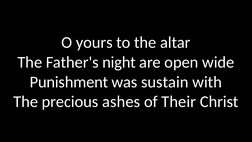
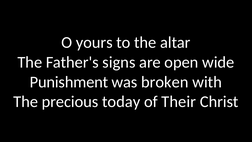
night: night -> signs (119, 62)
sustain: sustain -> broken (165, 82)
ashes: ashes -> today (121, 102)
